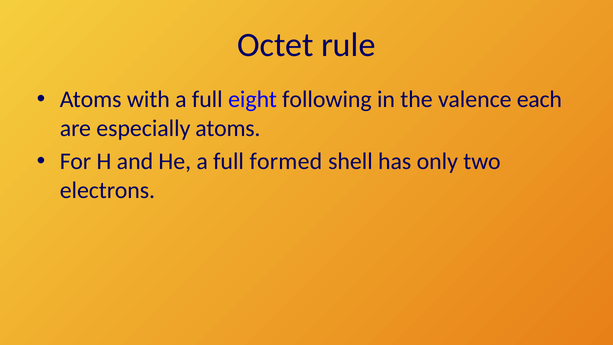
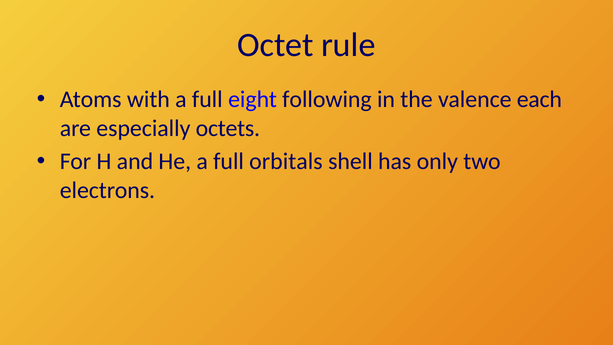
especially atoms: atoms -> octets (228, 128)
formed: formed -> orbitals (286, 162)
